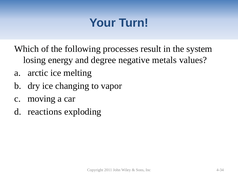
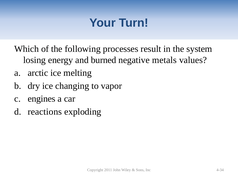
degree: degree -> burned (104, 60)
moving: moving -> engines (42, 99)
